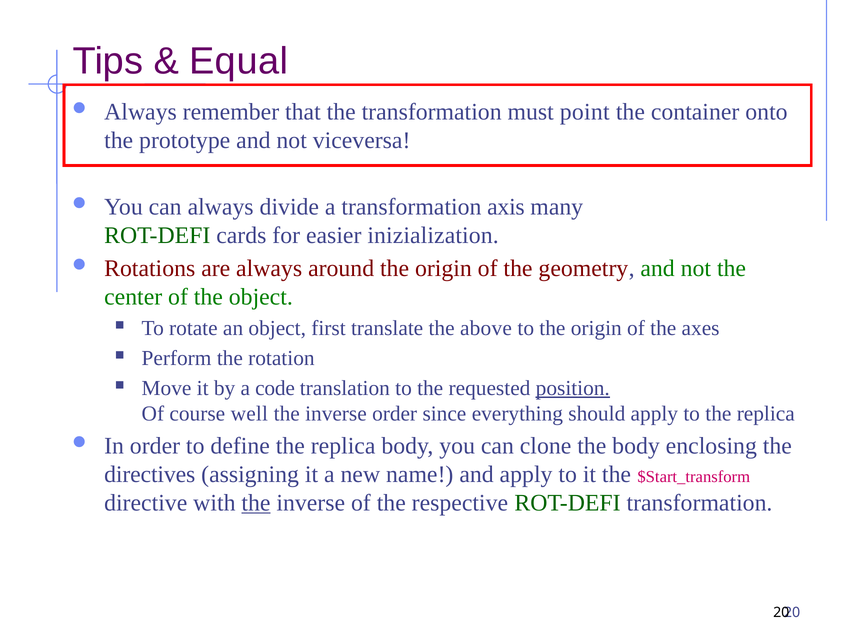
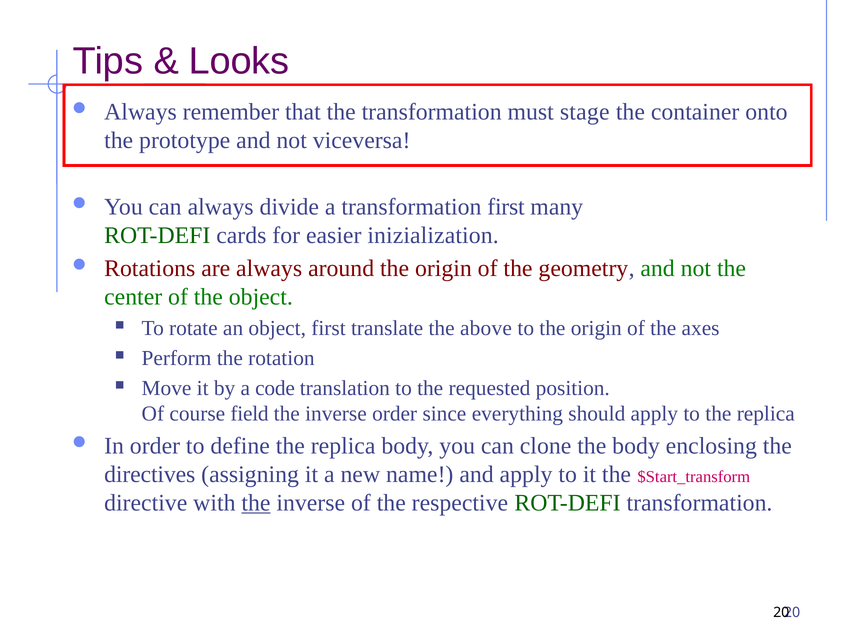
Equal: Equal -> Looks (239, 61)
point: point -> stage (585, 112)
transformation axis: axis -> first (506, 207)
position underline: present -> none (573, 388)
well: well -> field (250, 414)
